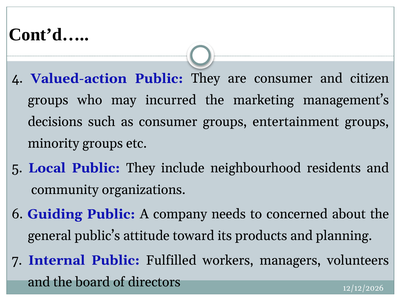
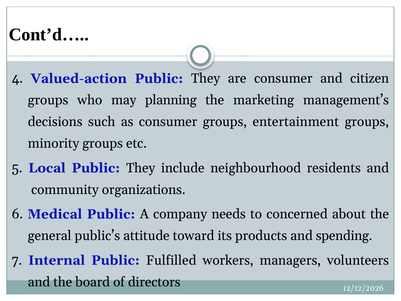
incurred: incurred -> planning (171, 100)
Guiding: Guiding -> Medical (55, 214)
planning: planning -> spending (344, 236)
